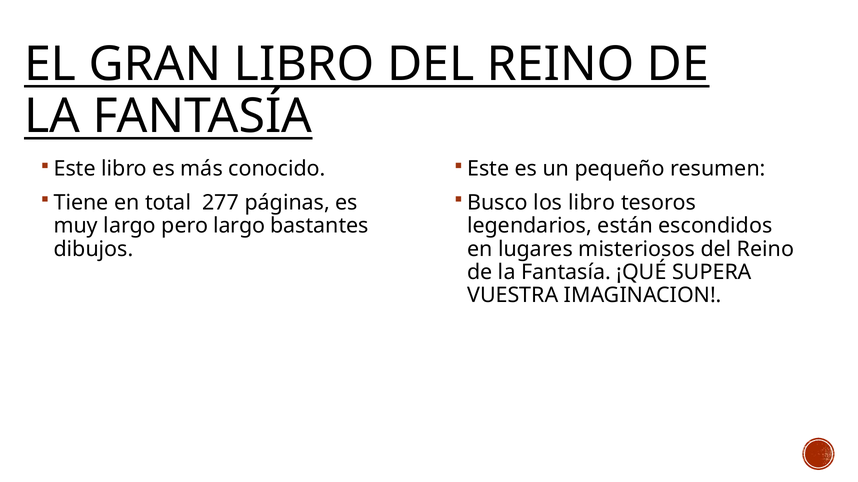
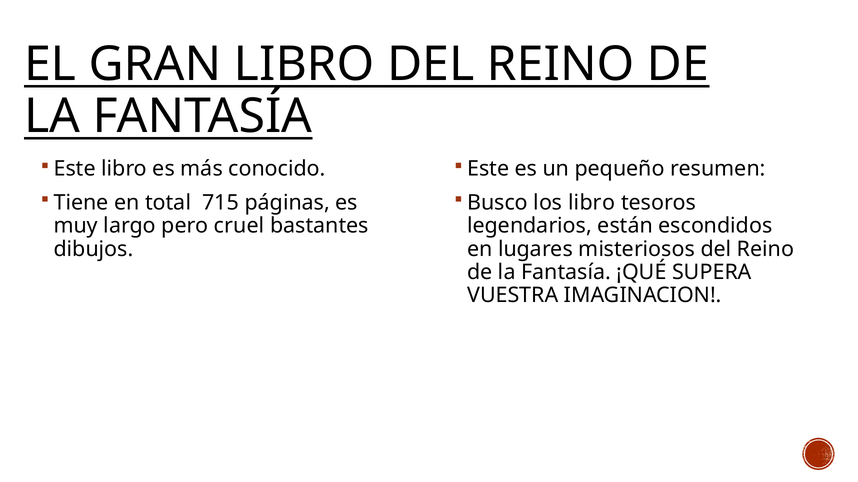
277: 277 -> 715 (221, 203)
pero largo: largo -> cruel (239, 226)
